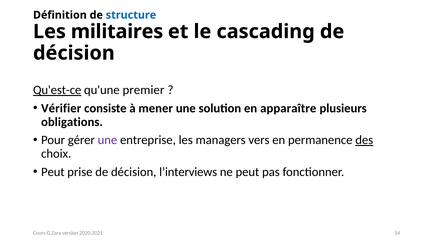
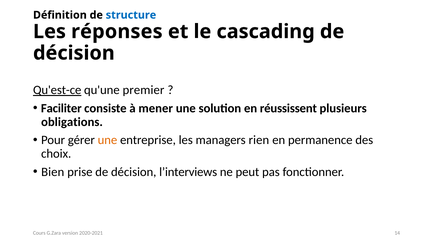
militaires: militaires -> réponses (117, 32)
Vérifier: Vérifier -> Faciliter (61, 108)
apparaître: apparaître -> réussissent (288, 108)
une colour: purple -> orange (107, 140)
vers: vers -> rien (259, 140)
des underline: present -> none (364, 140)
Peut: Peut -> Bien (53, 172)
